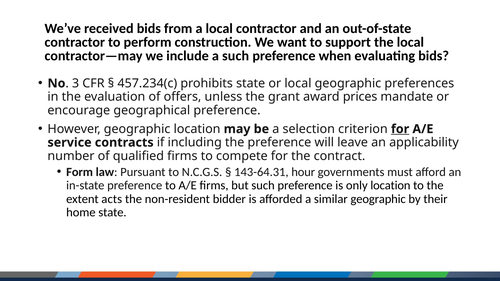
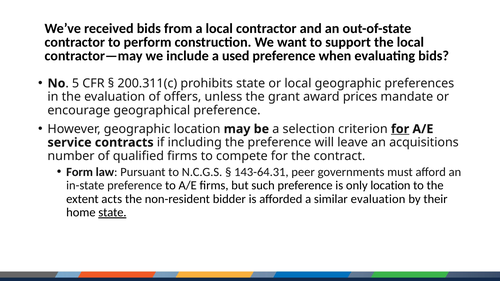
a such: such -> used (236, 56)
3: 3 -> 5 (76, 83)
457.234(c: 457.234(c -> 200.311(c (147, 83)
applicability: applicability -> acquisitions (424, 143)
hour: hour -> peer (303, 172)
similar geographic: geographic -> evaluation (378, 199)
state underline: none -> present (112, 213)
